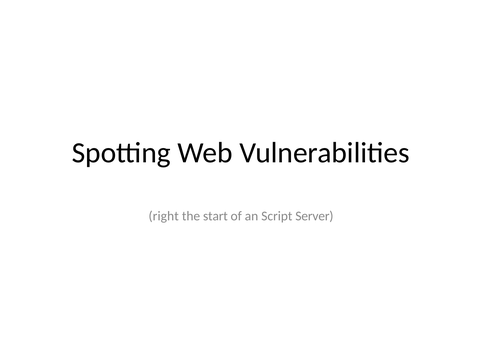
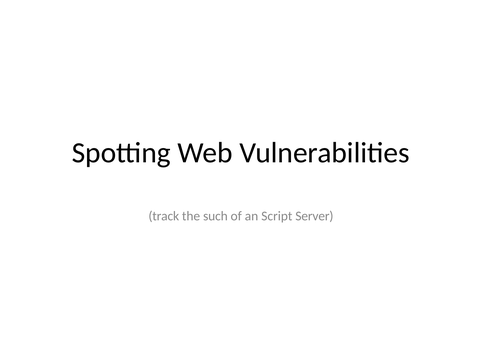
right: right -> track (164, 216)
start: start -> such (215, 216)
